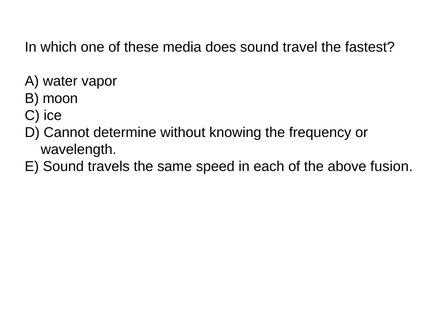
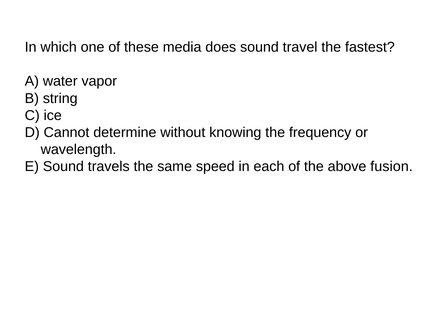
moon: moon -> string (60, 98)
